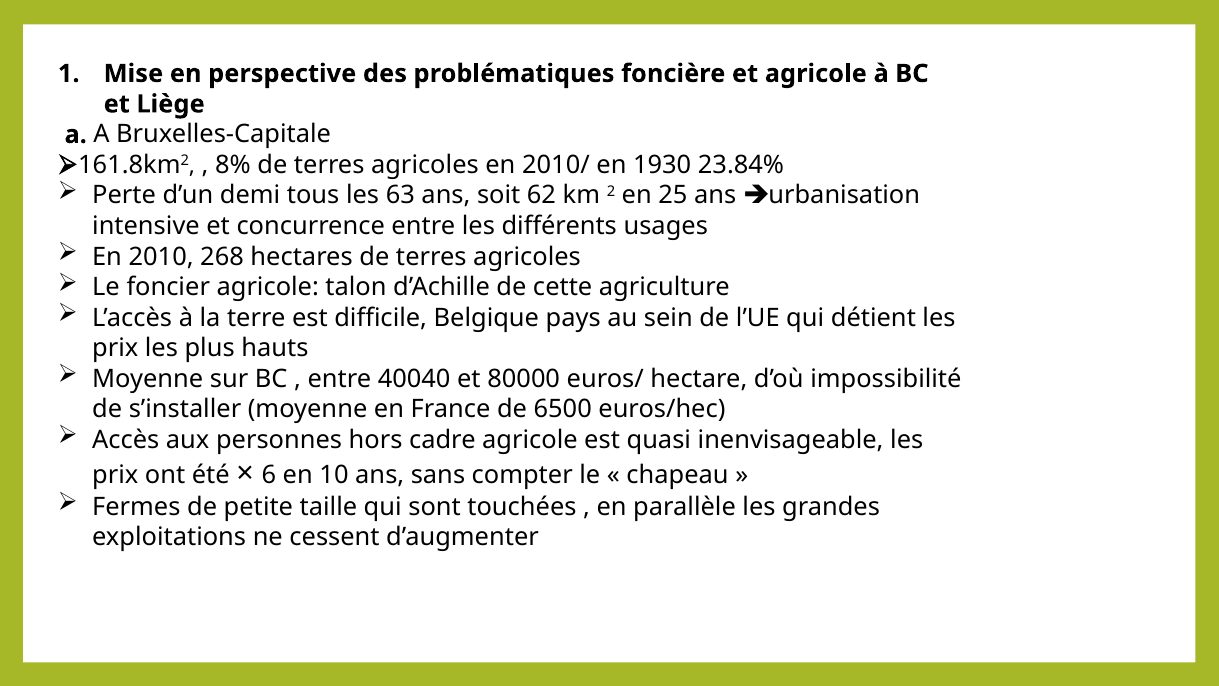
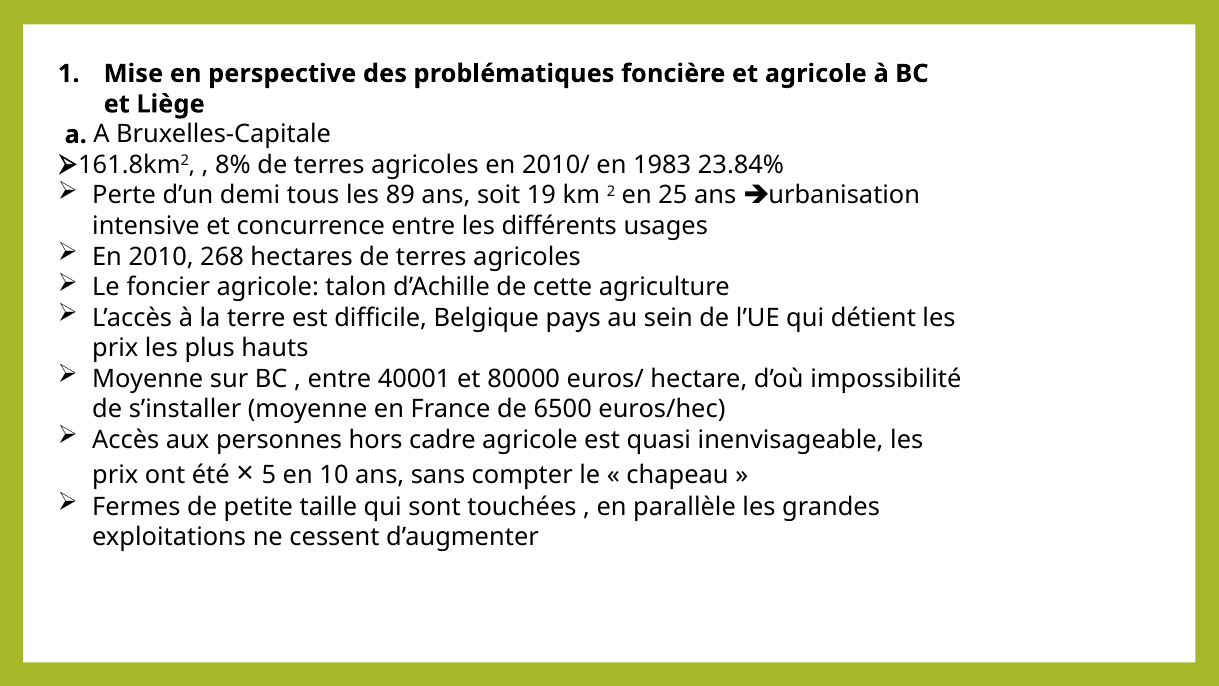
1930: 1930 -> 1983 (662, 165)
63: 63 -> 89 (400, 196)
62: 62 -> 19 (541, 196)
40040: 40040 -> 40001 (414, 378)
6: 6 -> 5 (269, 475)
